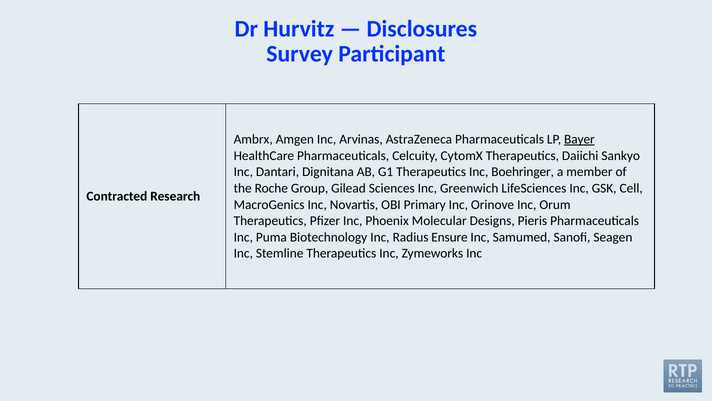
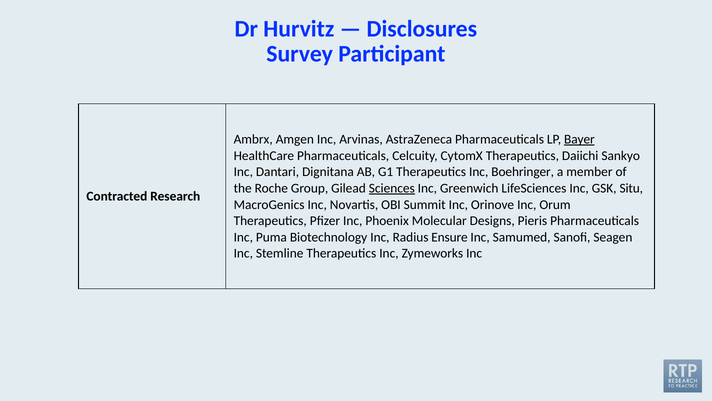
Sciences underline: none -> present (392, 188)
Cell: Cell -> Situ (631, 188)
Primary: Primary -> Summit (425, 204)
